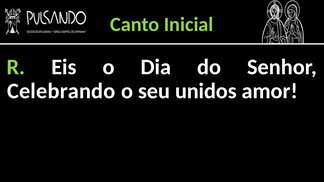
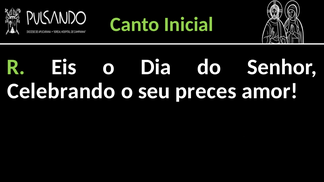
unidos: unidos -> preces (206, 91)
